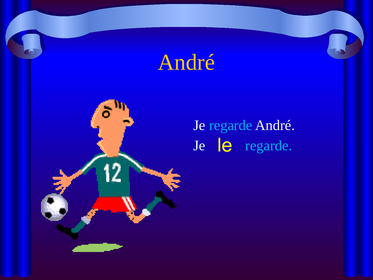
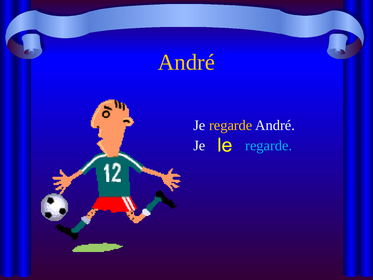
regarde colour: light blue -> yellow (231, 125)
